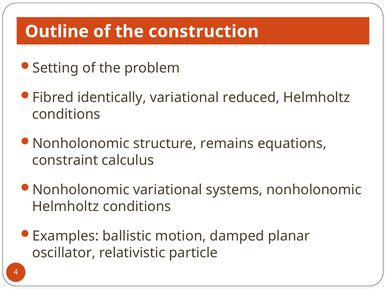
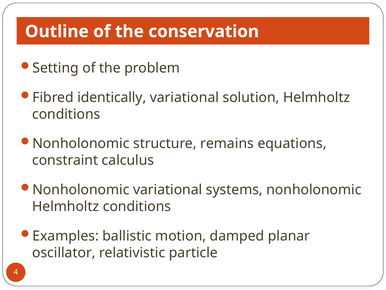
construction: construction -> conservation (204, 31)
reduced: reduced -> solution (251, 97)
